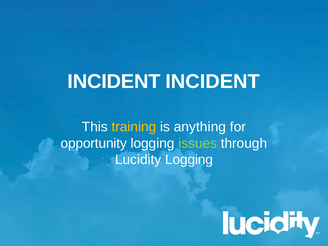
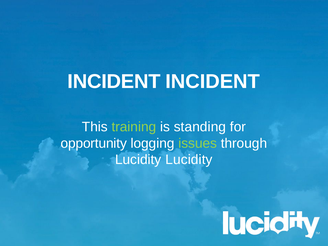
training colour: yellow -> light green (134, 127)
anything: anything -> standing (200, 127)
Lucidity Logging: Logging -> Lucidity (189, 160)
